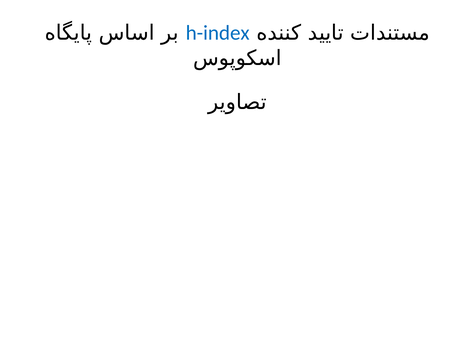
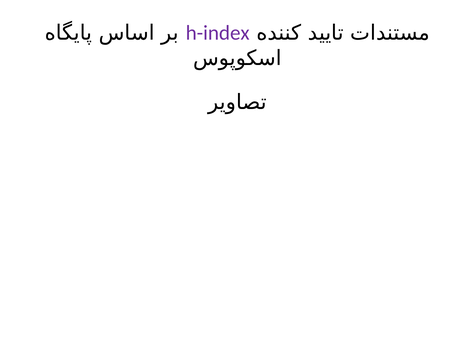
h-index colour: blue -> purple (218, 33)
